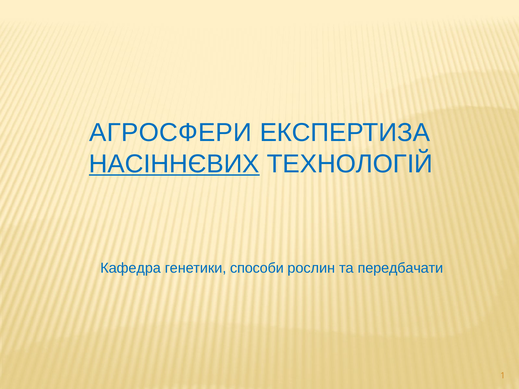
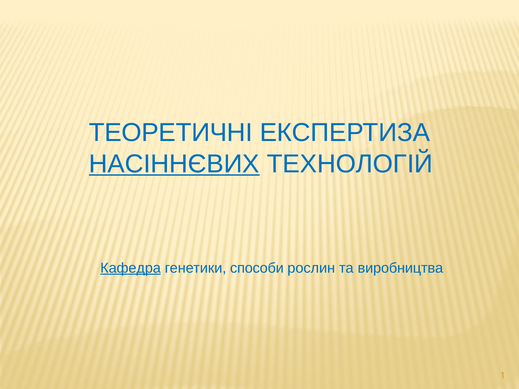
АГРОСФЕРИ: АГРОСФЕРИ -> ТЕОРЕТИЧНІ (171, 133)
Кафедра underline: none -> present (131, 268)
передбачати: передбачати -> виробництва (400, 268)
